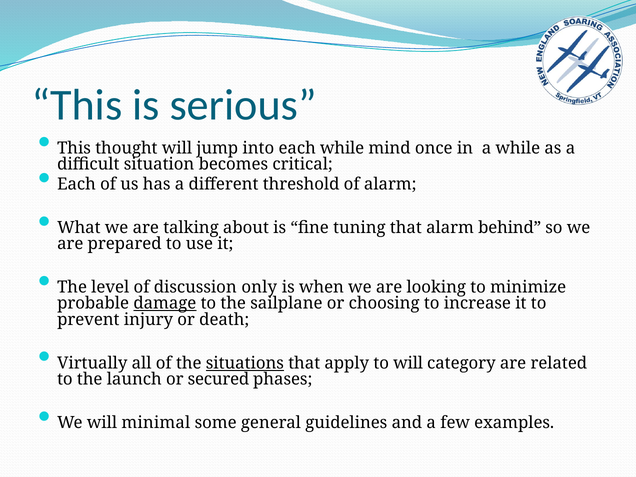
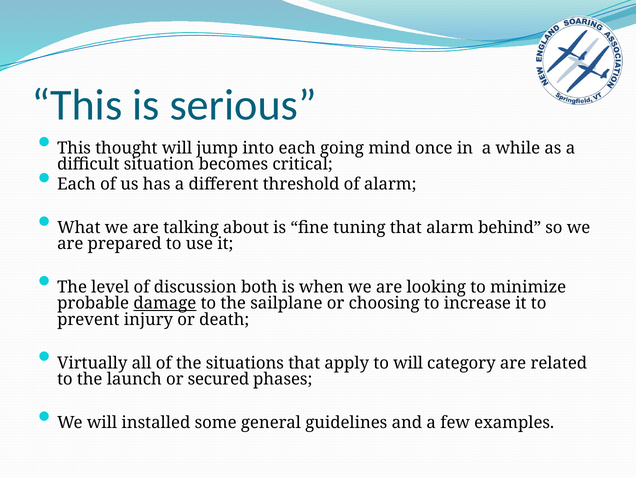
each while: while -> going (342, 148)
only: only -> both (259, 287)
situations underline: present -> none (245, 363)
minimal: minimal -> installed (156, 423)
